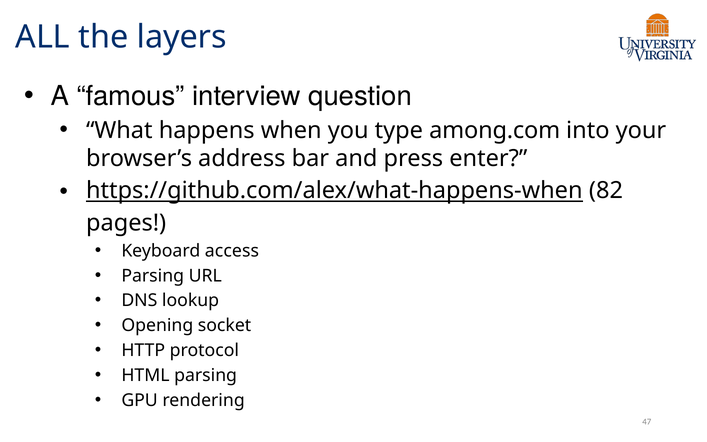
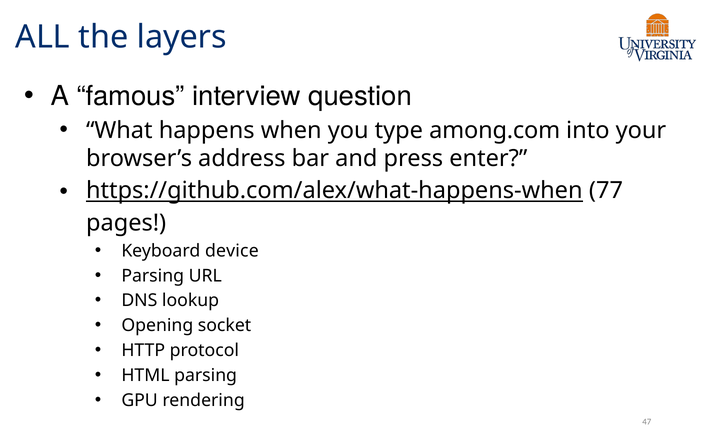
82: 82 -> 77 (606, 190)
access: access -> device (232, 251)
